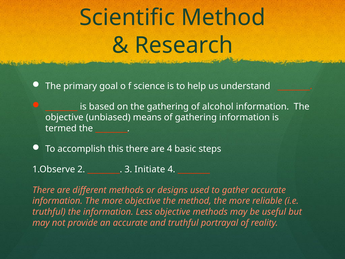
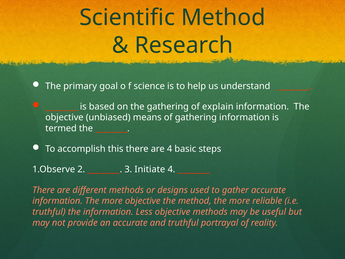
alcohol: alcohol -> explain (218, 106)
